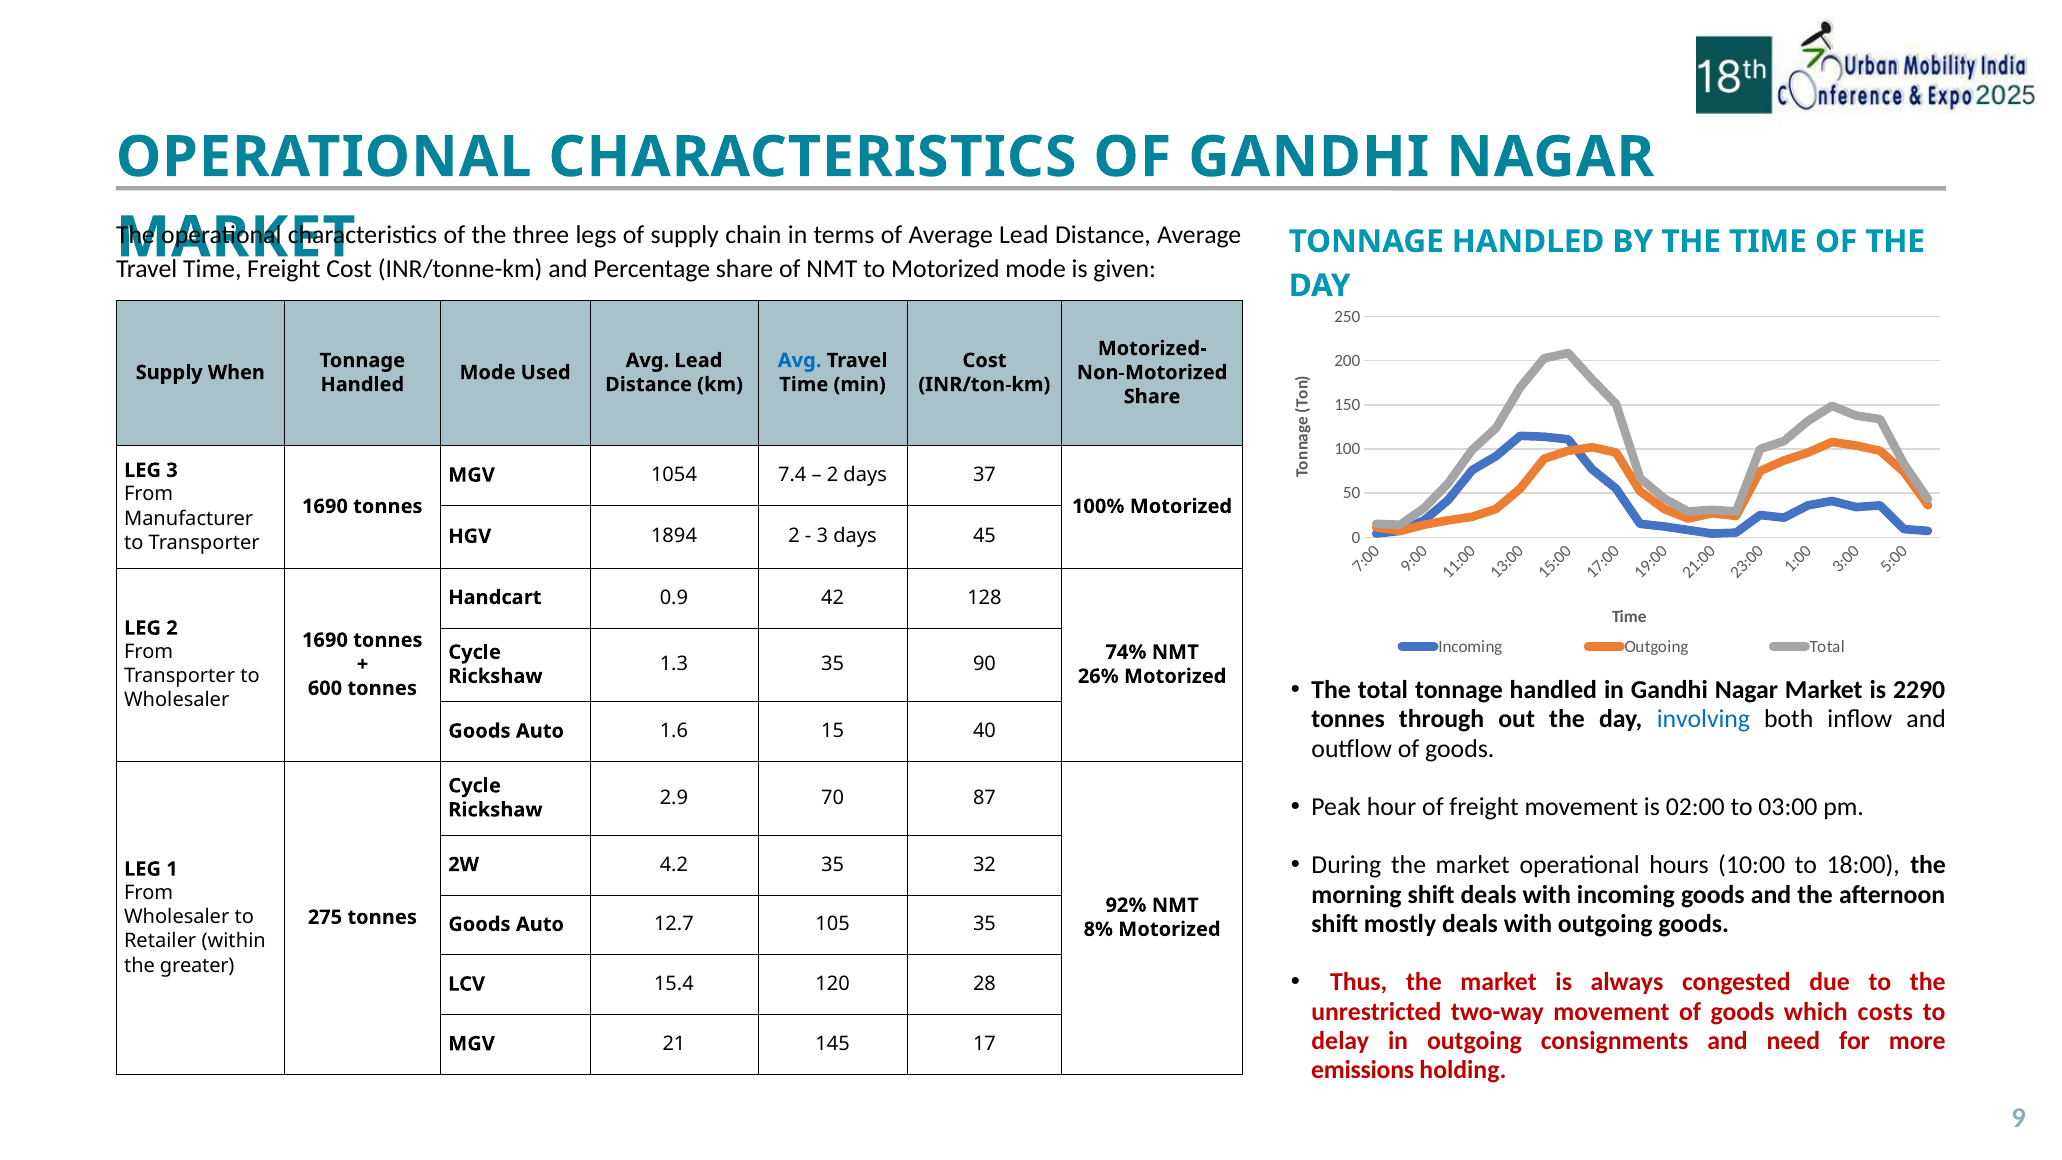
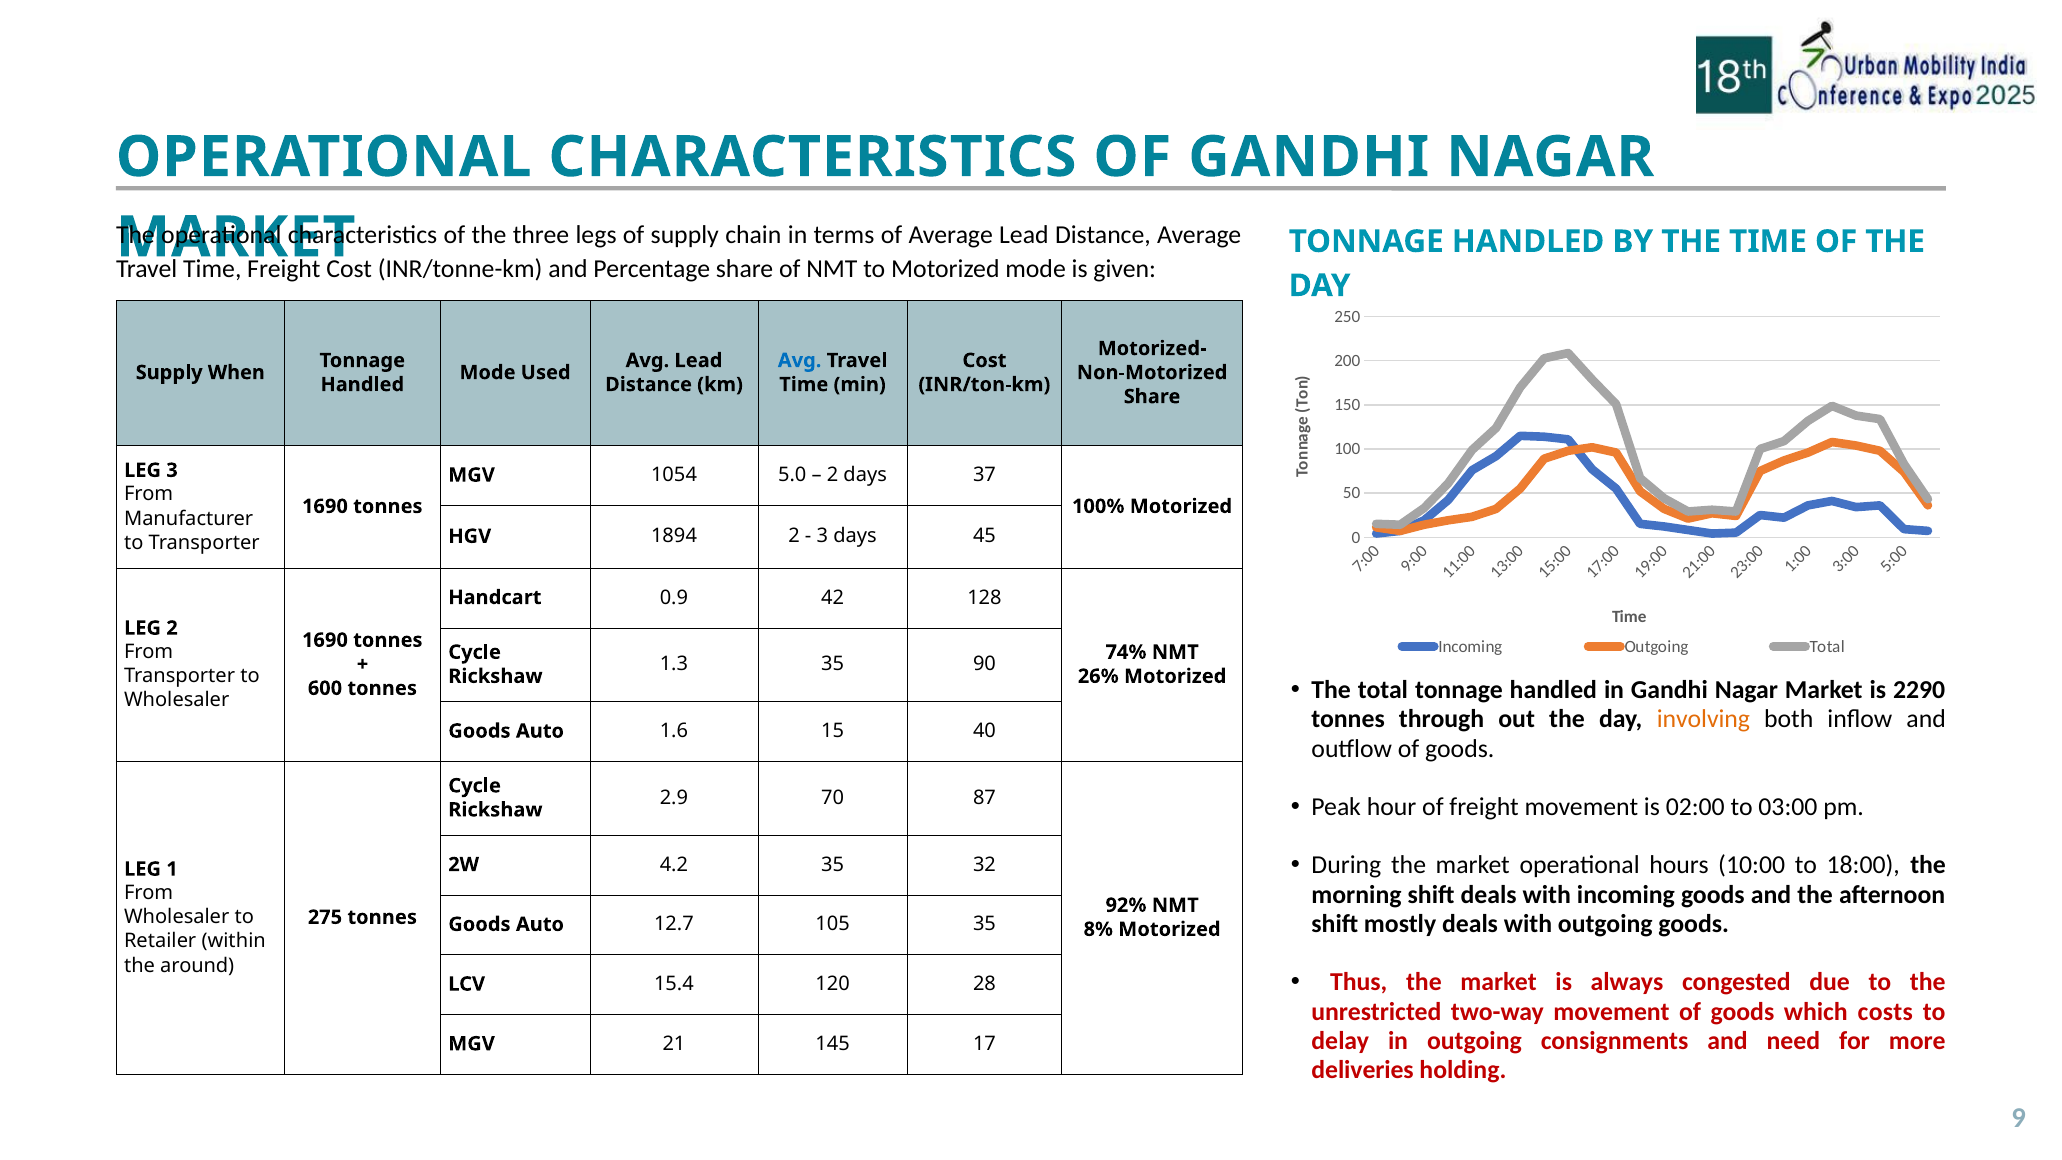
7.4: 7.4 -> 5.0 (792, 475)
involving colour: blue -> orange (1703, 719)
greater: greater -> around (197, 965)
emissions: emissions -> deliveries (1363, 1070)
